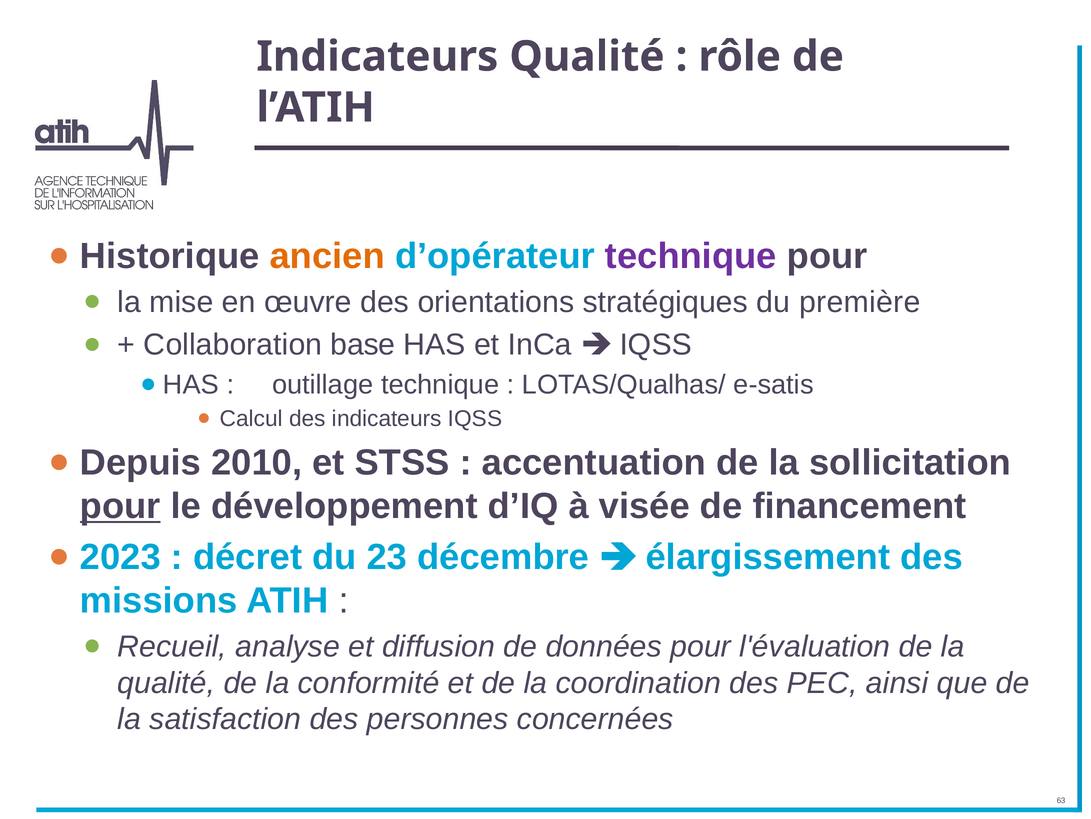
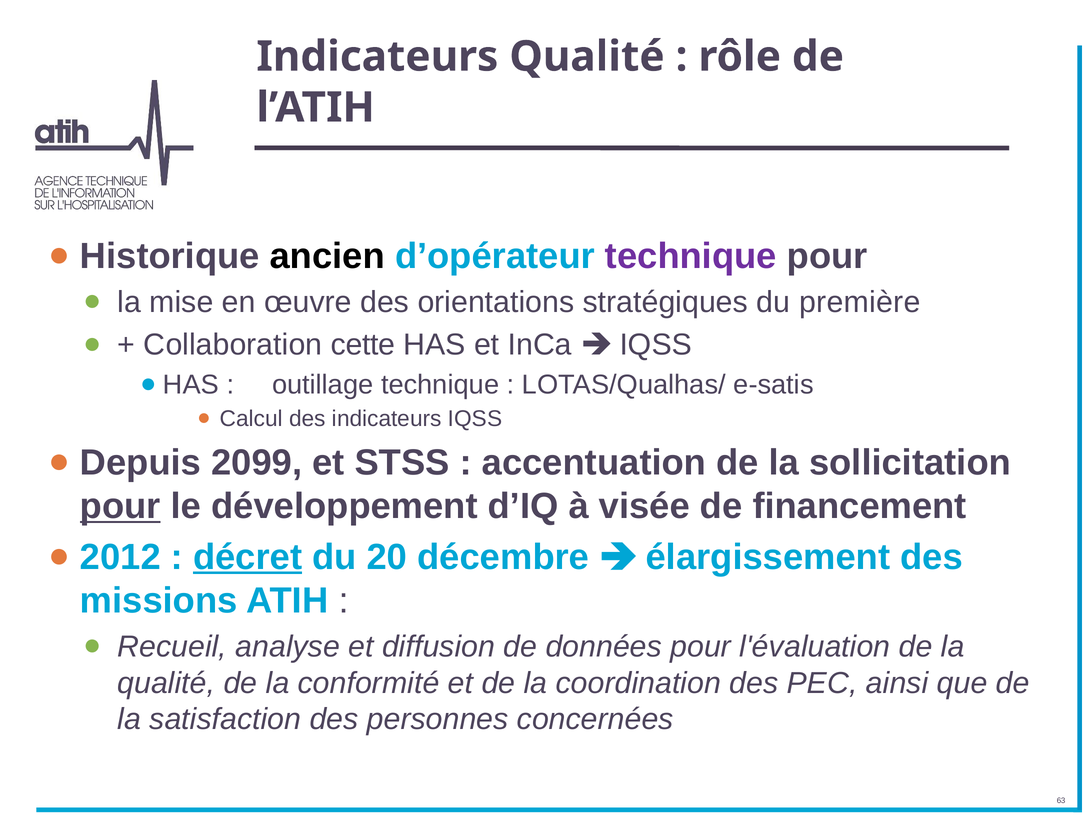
ancien colour: orange -> black (327, 256)
base: base -> cette (363, 344)
2010: 2010 -> 2099 (257, 462)
2023: 2023 -> 2012 (120, 557)
décret underline: none -> present (248, 557)
23: 23 -> 20 (387, 557)
